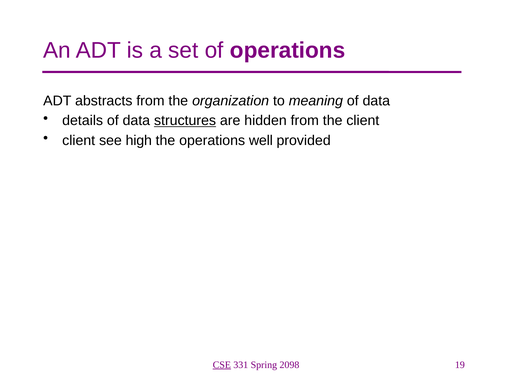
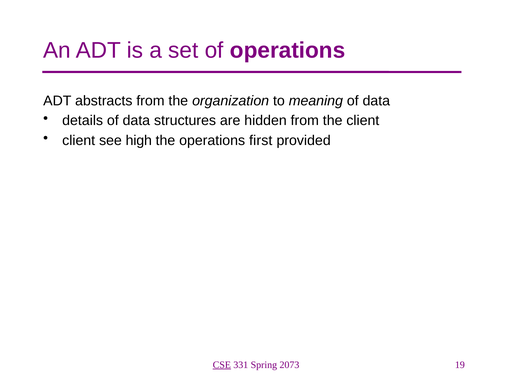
structures underline: present -> none (185, 121)
well: well -> first (261, 140)
2098: 2098 -> 2073 (289, 365)
